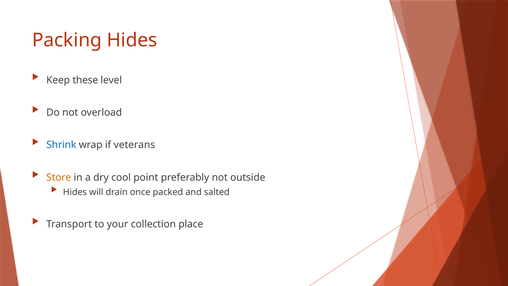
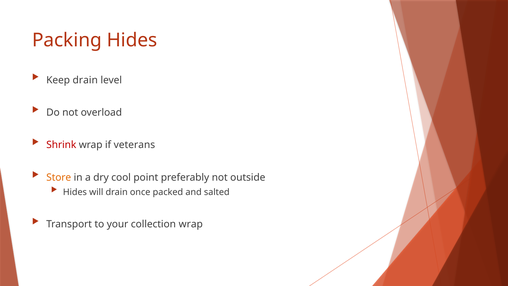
Keep these: these -> drain (85, 80)
Shrink colour: blue -> red (61, 145)
collection place: place -> wrap (191, 224)
